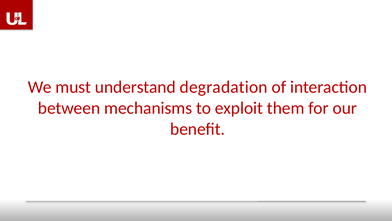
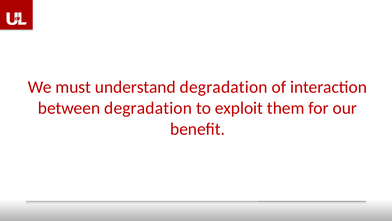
between mechanisms: mechanisms -> degradation (148, 108)
